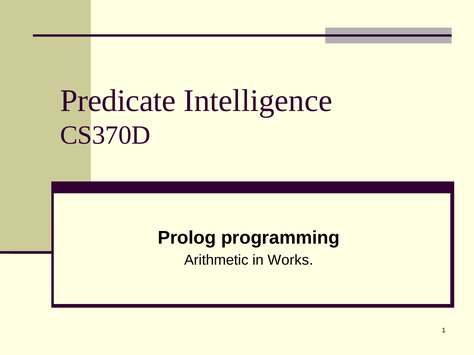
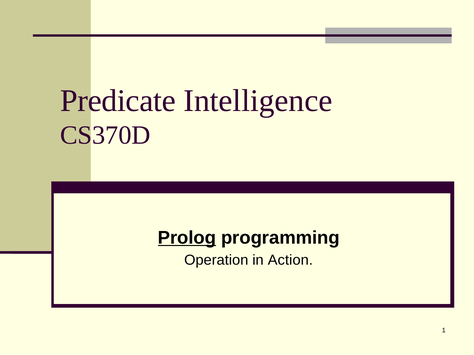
Prolog underline: none -> present (187, 238)
Arithmetic: Arithmetic -> Operation (216, 260)
Works: Works -> Action (290, 260)
